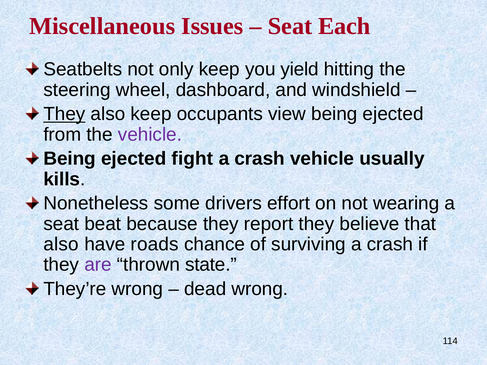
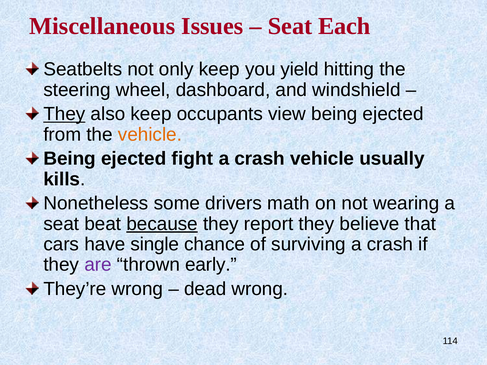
vehicle colour: purple -> orange (150, 135)
effort: effort -> math (289, 204)
because underline: none -> present (162, 224)
also: also -> cars (61, 244)
roads: roads -> single (155, 244)
state: state -> early (211, 265)
